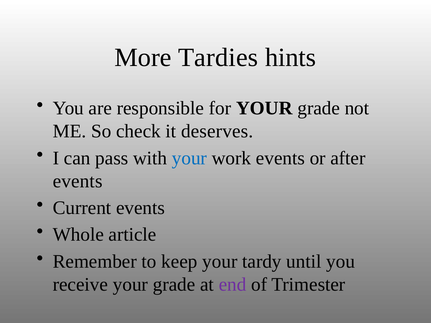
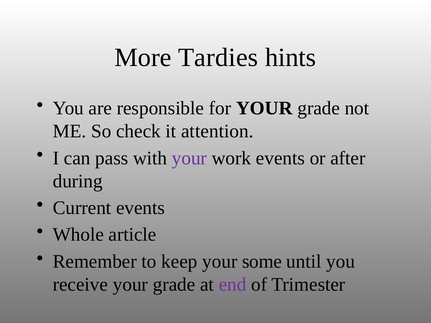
deserves: deserves -> attention (217, 131)
your colour: blue -> purple (189, 158)
events: events -> during (78, 181)
tardy: tardy -> some (262, 262)
